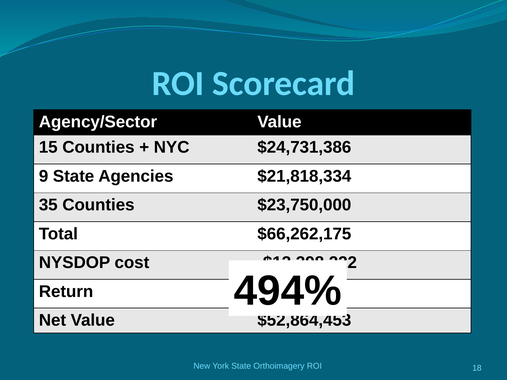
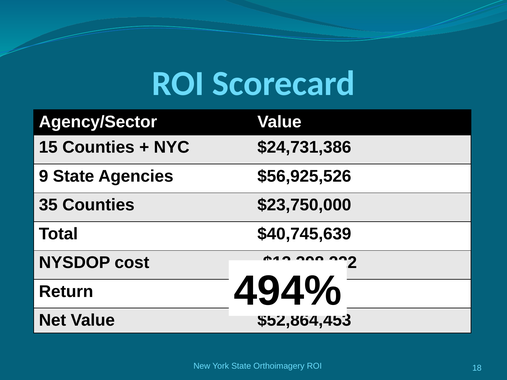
$21,818,334: $21,818,334 -> $56,925,526 (304, 176)
$66,262,175: $66,262,175 -> $40,745,639 (304, 234)
